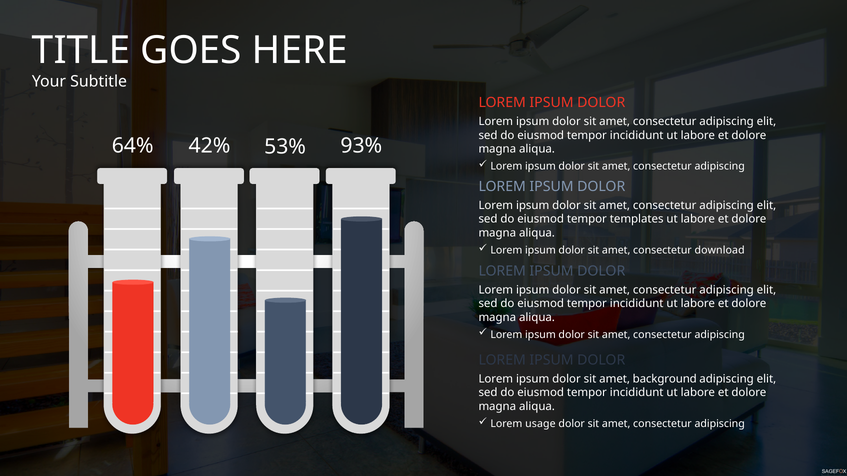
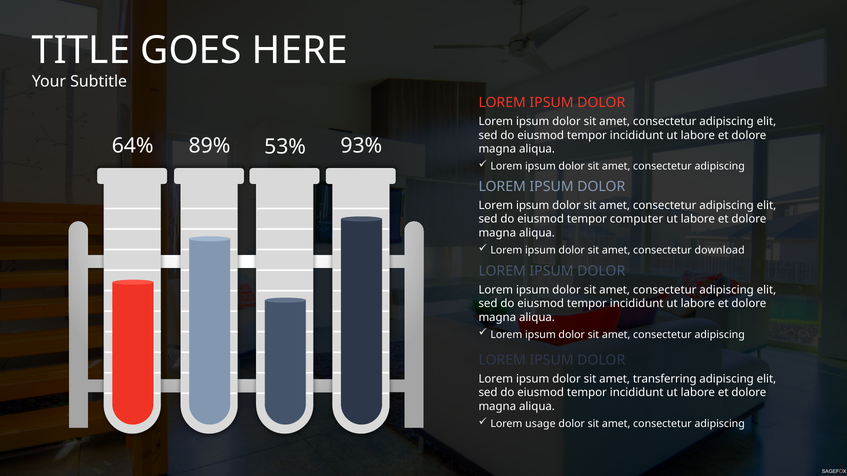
42%: 42% -> 89% (210, 146)
templates: templates -> computer (637, 219)
background: background -> transferring (665, 379)
